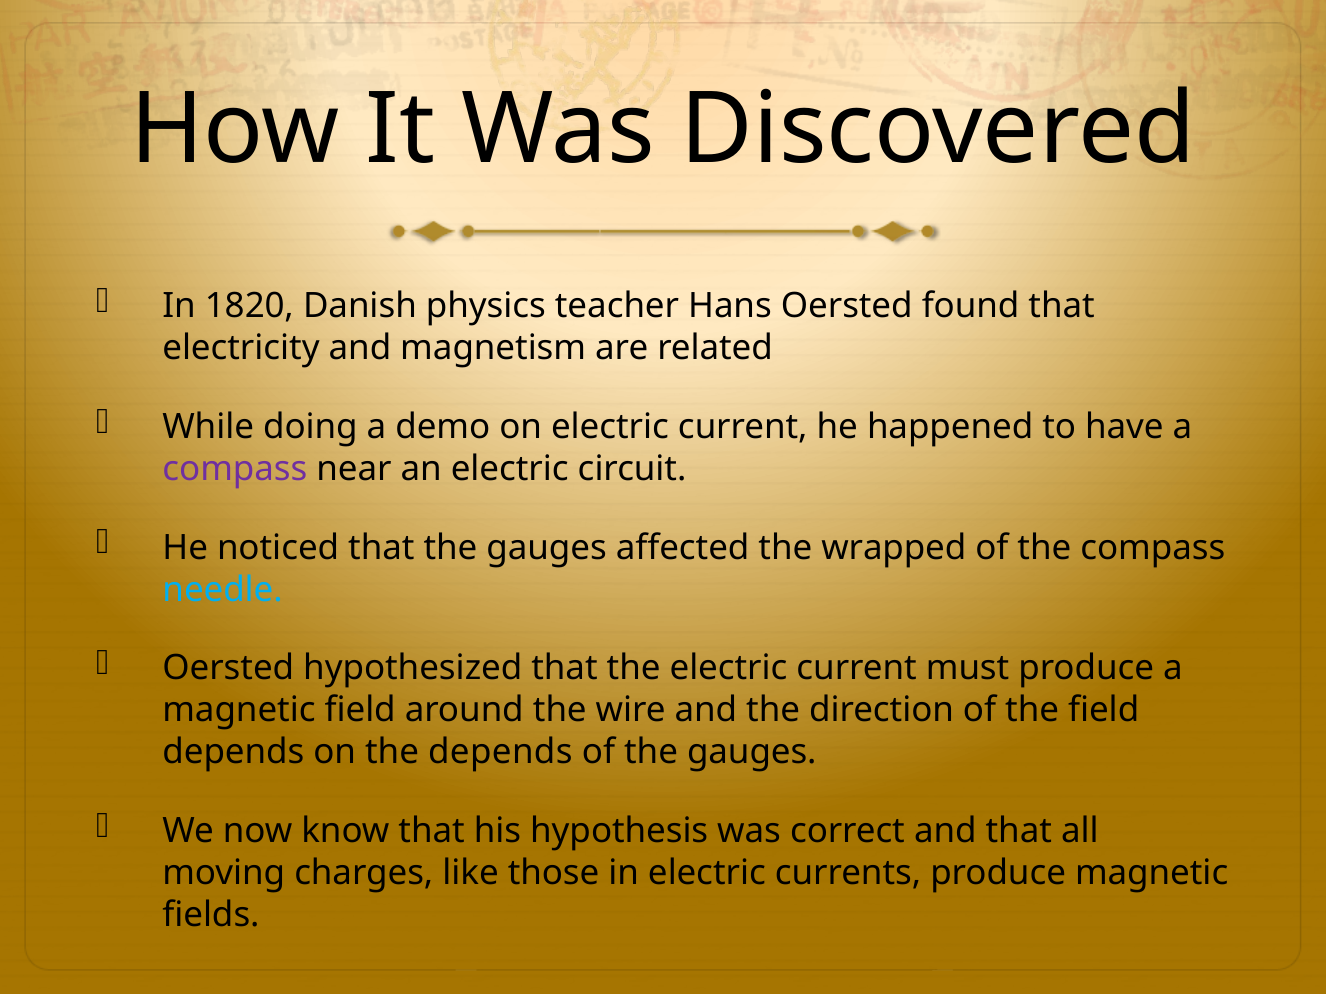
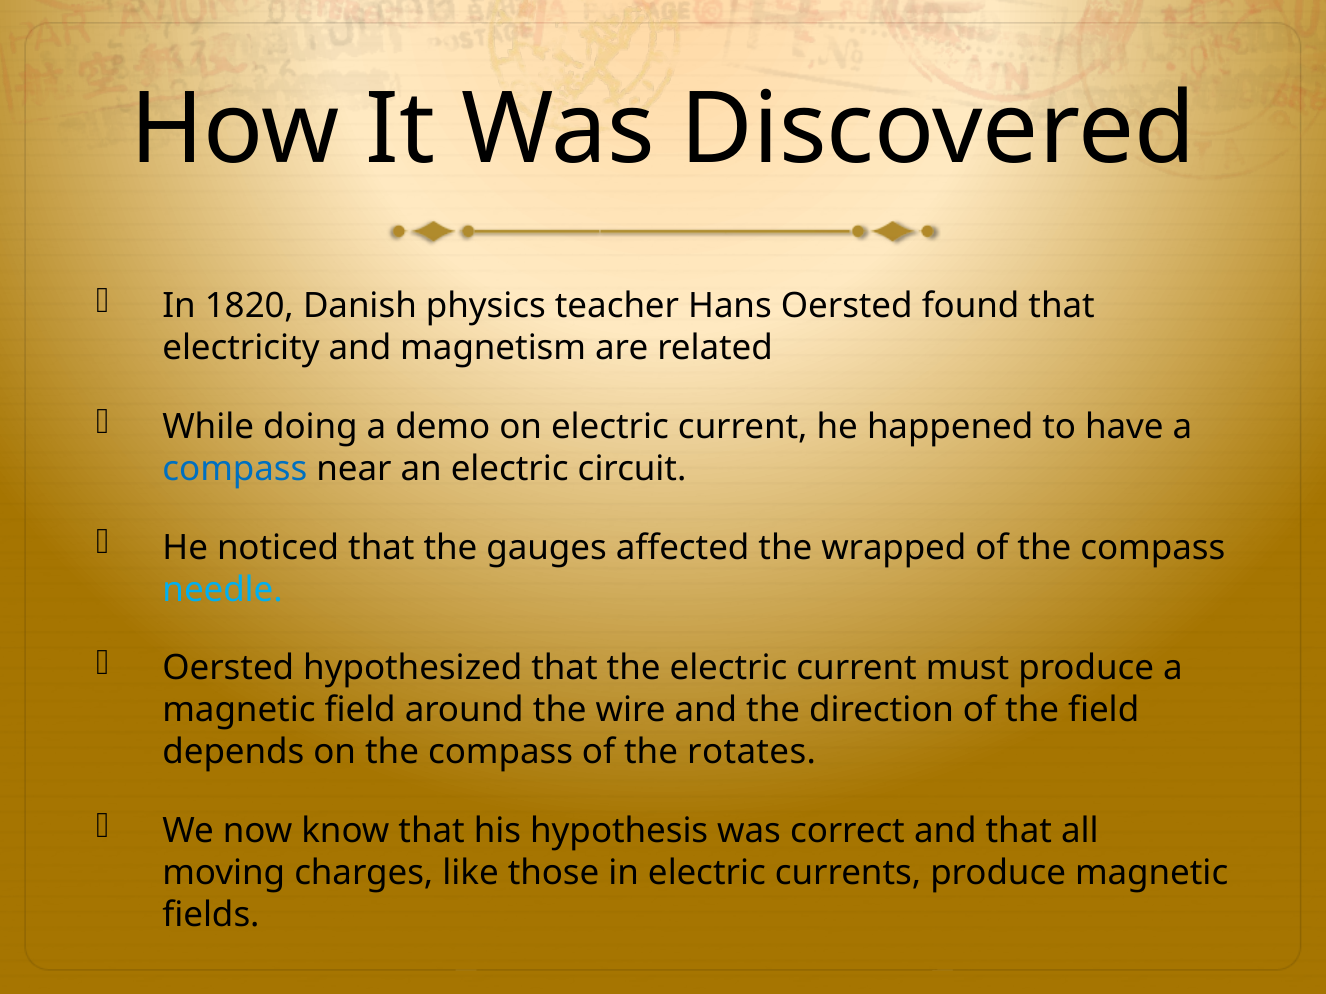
compass colour: purple -> blue (235, 469)
on the depends: depends -> compass (501, 753)
of the gauges: gauges -> rotates (752, 753)
